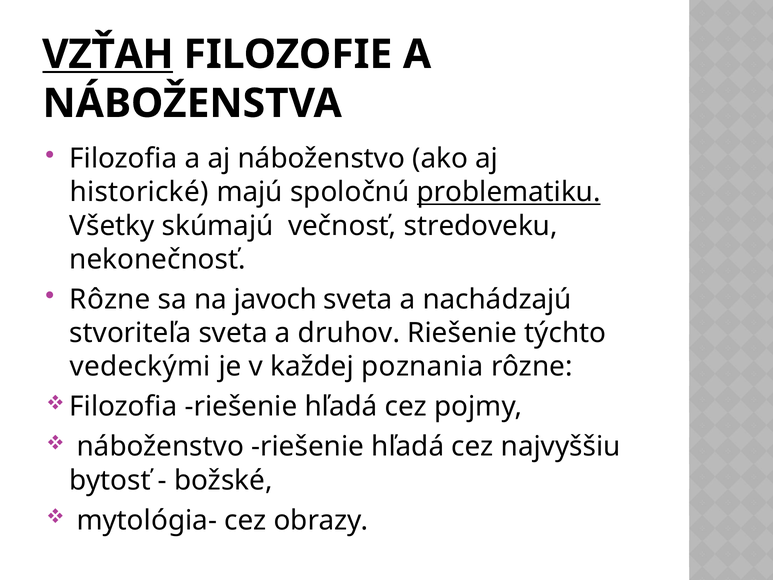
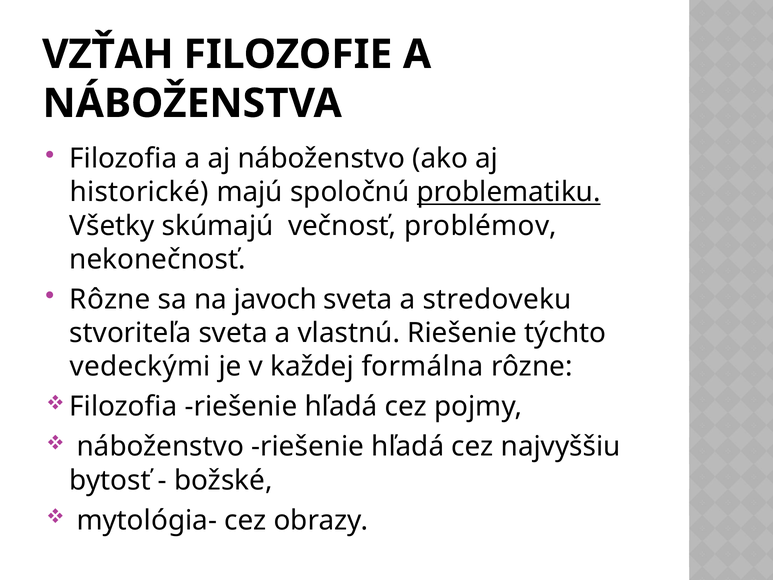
VZŤAH underline: present -> none (108, 54)
stredoveku: stredoveku -> problémov (481, 226)
nachádzajú: nachádzajú -> stredoveku (497, 299)
druhov: druhov -> vlastnú (349, 333)
poznania: poznania -> formálna (423, 366)
